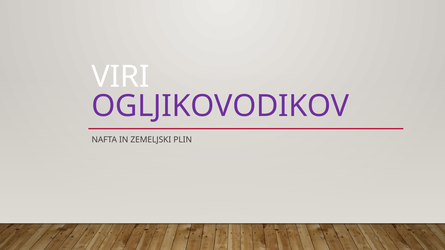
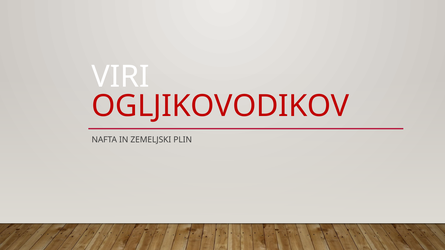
OGLJIKOVODIKOV colour: purple -> red (220, 106)
